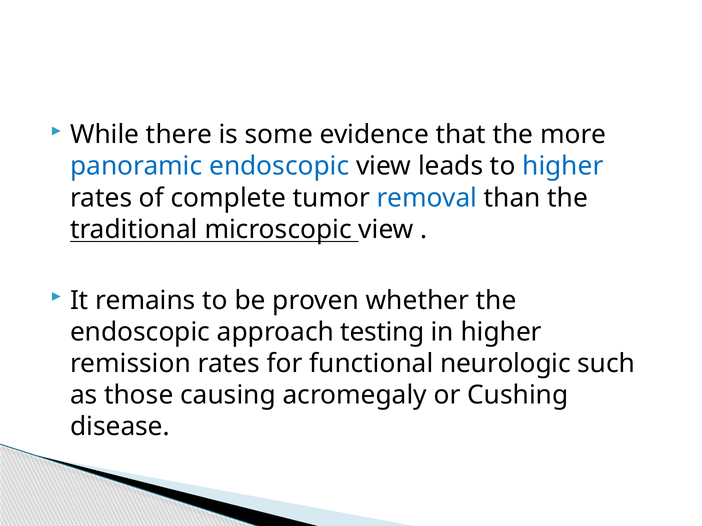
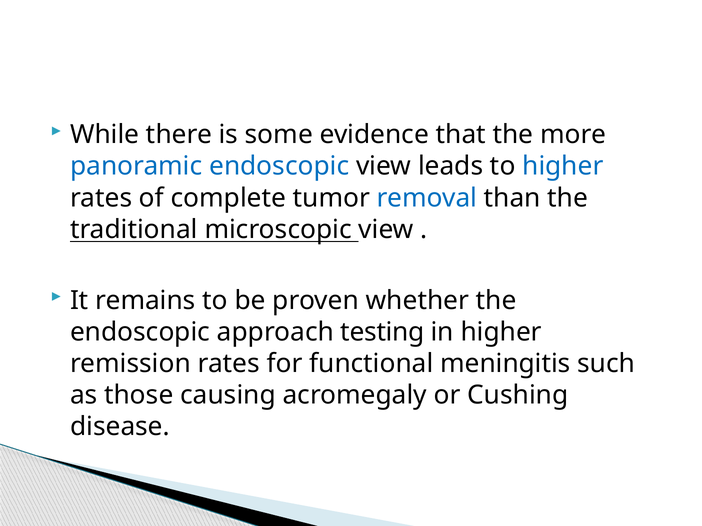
neurologic: neurologic -> meningitis (505, 364)
